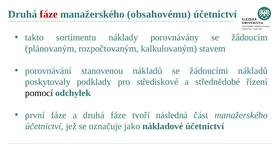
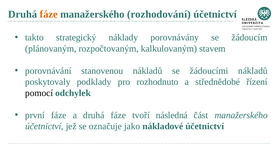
fáze colour: red -> orange (49, 14)
obsahovému: obsahovému -> rozhodování (159, 14)
sortimentu: sortimentu -> strategický (76, 38)
střediskové: střediskové -> rozhodnuto (158, 82)
